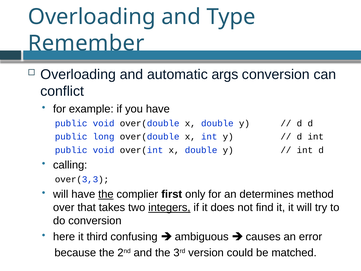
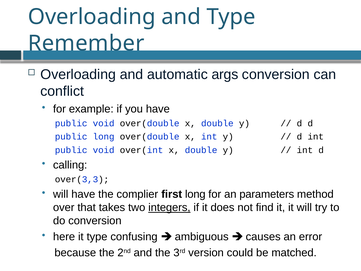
the underline: present -> none (106, 194)
first only: only -> long (195, 194)
determines: determines -> parameters (267, 194)
it third: third -> type (97, 237)
